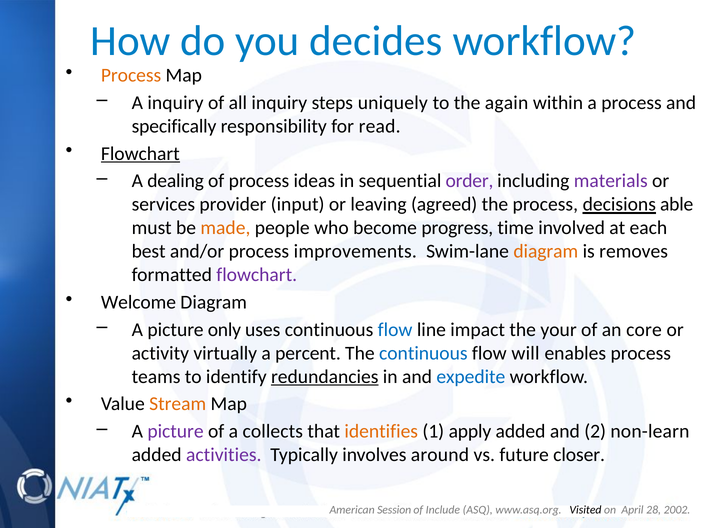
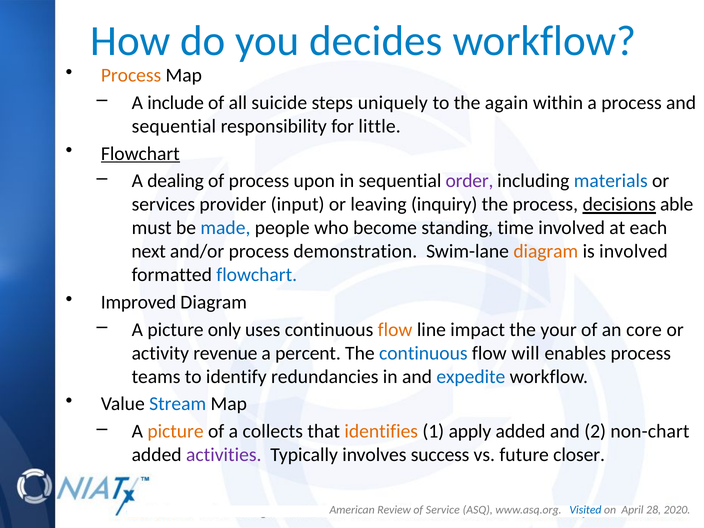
A inquiry: inquiry -> include (176, 103)
all inquiry: inquiry -> suicide (279, 103)
specifically: specifically -> sequential (174, 126)
read: read -> little (380, 126)
ideas: ideas -> upon (314, 181)
materials colour: purple -> blue (611, 181)
agreed: agreed -> inquiry (444, 204)
made colour: orange -> blue (225, 228)
progress: progress -> standing (457, 228)
best: best -> next (149, 251)
improvements: improvements -> demonstration (355, 251)
is removes: removes -> involved (633, 251)
flowchart colour: purple -> blue (257, 275)
Welcome: Welcome -> Improved (139, 302)
flow colour: blue -> orange (395, 330)
virtually: virtually -> revenue (225, 353)
redundancies underline: present -> none (325, 377)
Stream colour: orange -> blue (178, 404)
picture colour: purple -> orange (176, 431)
non-learn: non-learn -> non-chart (650, 431)
around: around -> success (440, 455)
Session: Session -> Review (394, 510)
Include: Include -> Service (443, 510)
Visited colour: black -> blue (585, 510)
2002: 2002 -> 2020 (677, 510)
